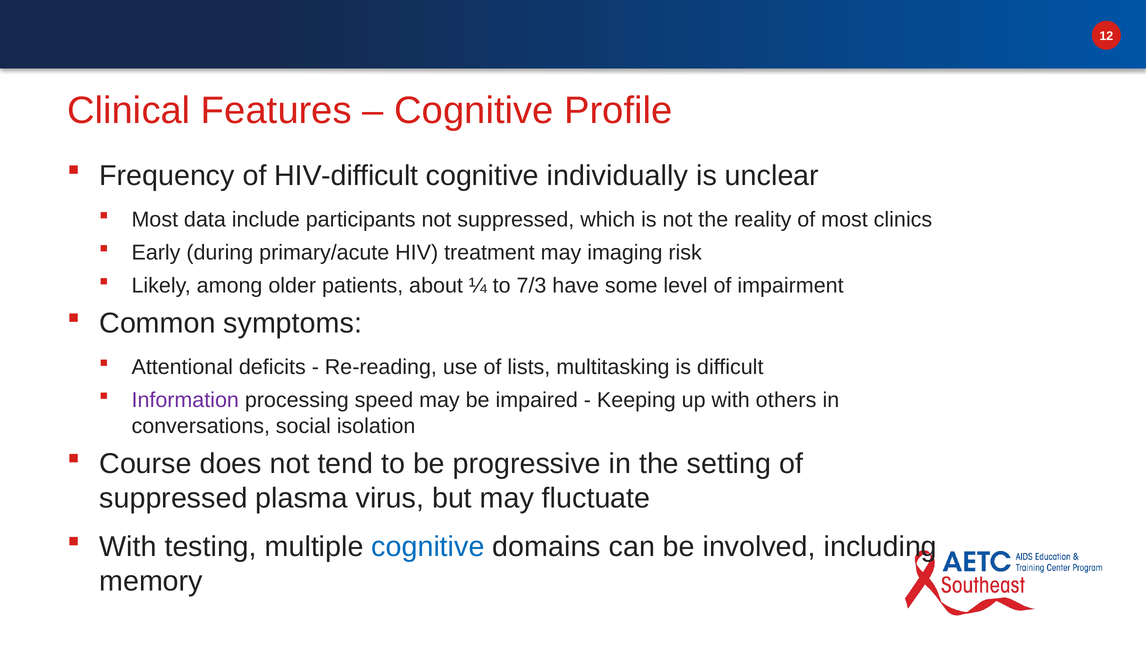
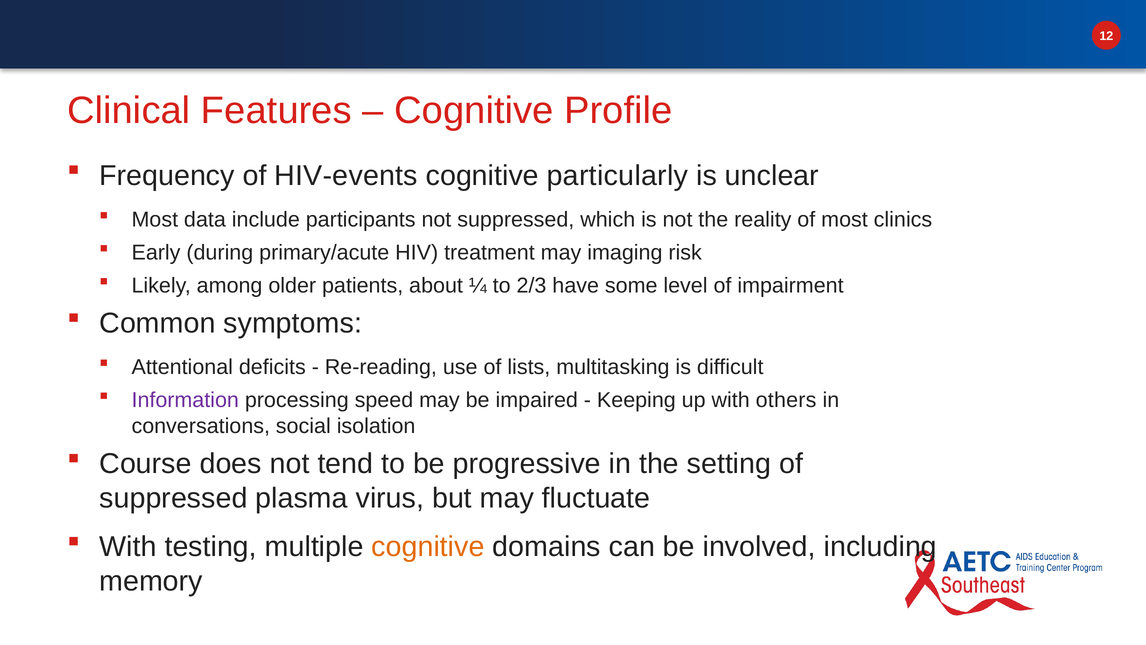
HIV-difficult: HIV-difficult -> HIV-events (346, 176)
individually: individually -> particularly (617, 176)
7/3: 7/3 -> 2/3 (532, 285)
cognitive colour: blue -> orange (428, 547)
